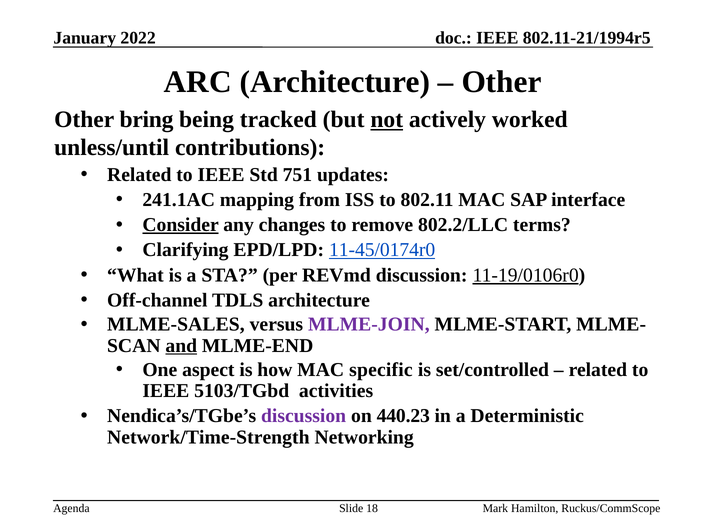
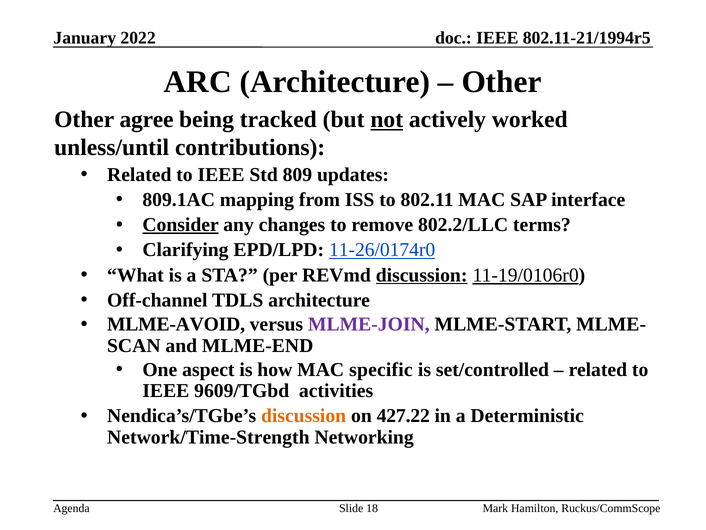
bring: bring -> agree (147, 119)
751: 751 -> 809 (297, 174)
241.1AC: 241.1AC -> 809.1AC (179, 200)
11-45/0174r0: 11-45/0174r0 -> 11-26/0174r0 (382, 250)
discussion underline: none -> present (422, 275)
MLME-SALES: MLME-SALES -> MLME-AVOID (176, 324)
and underline: present -> none (181, 345)
5103/TGbd: 5103/TGbd -> 9609/TGbd (242, 391)
discussion colour: purple -> orange (304, 416)
440.23: 440.23 -> 427.22 (403, 416)
